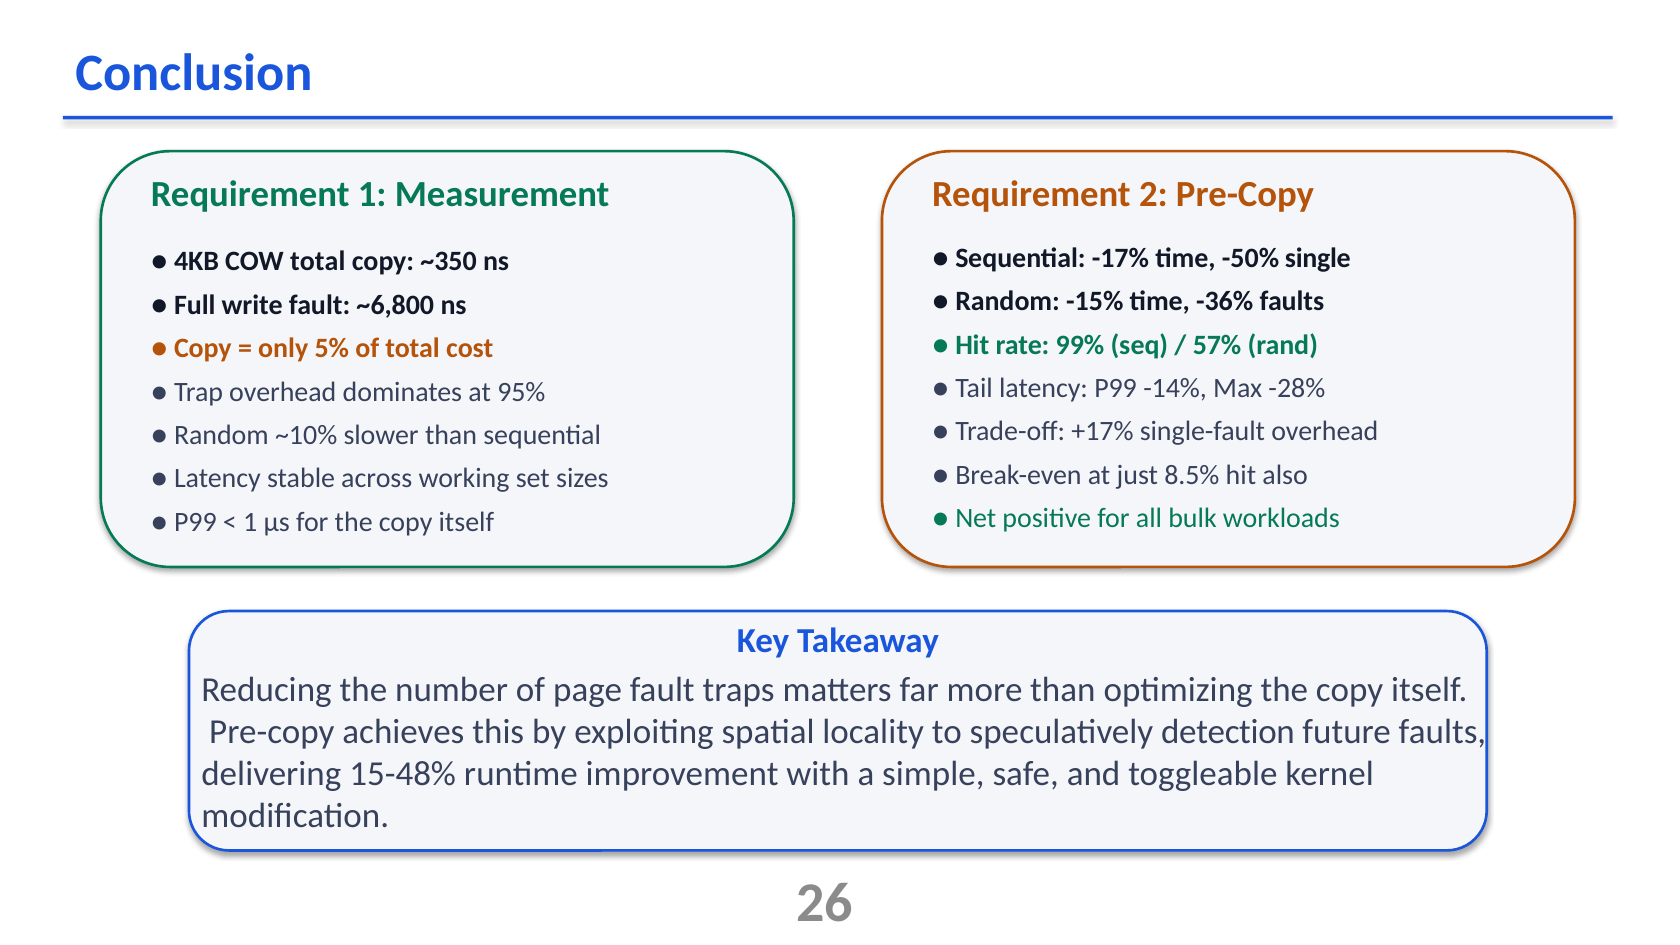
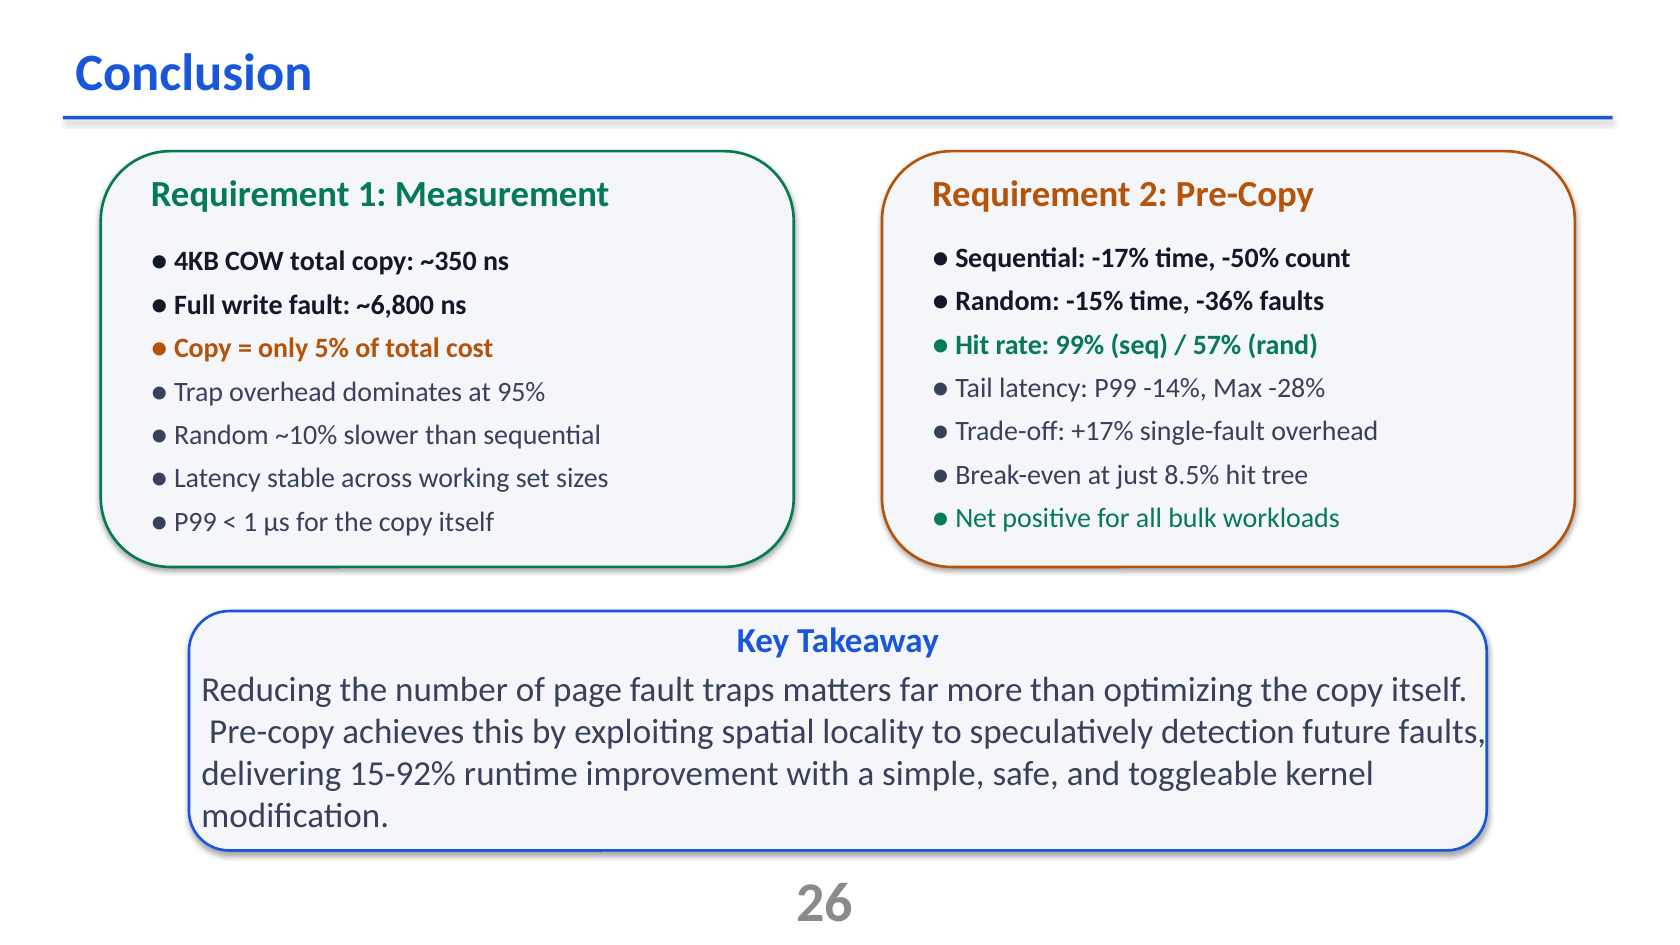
single: single -> count (1318, 258)
also: also -> tree (1285, 475)
15-48%: 15-48% -> 15-92% (403, 774)
